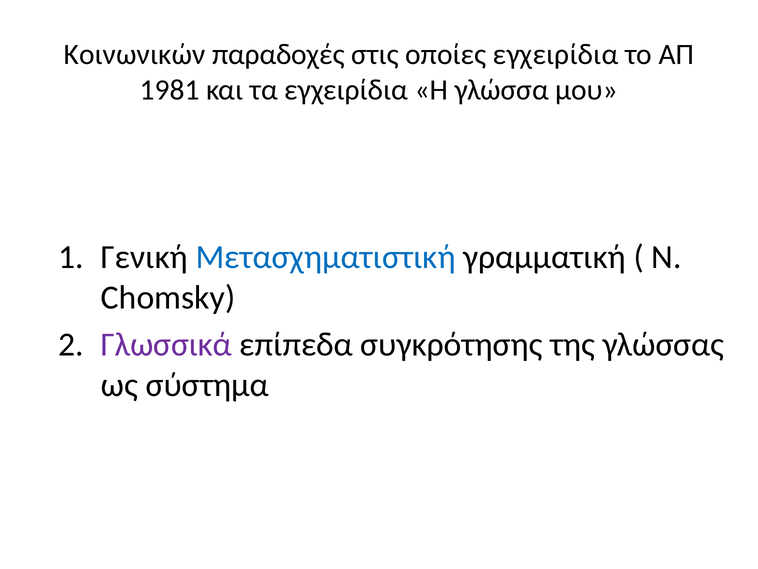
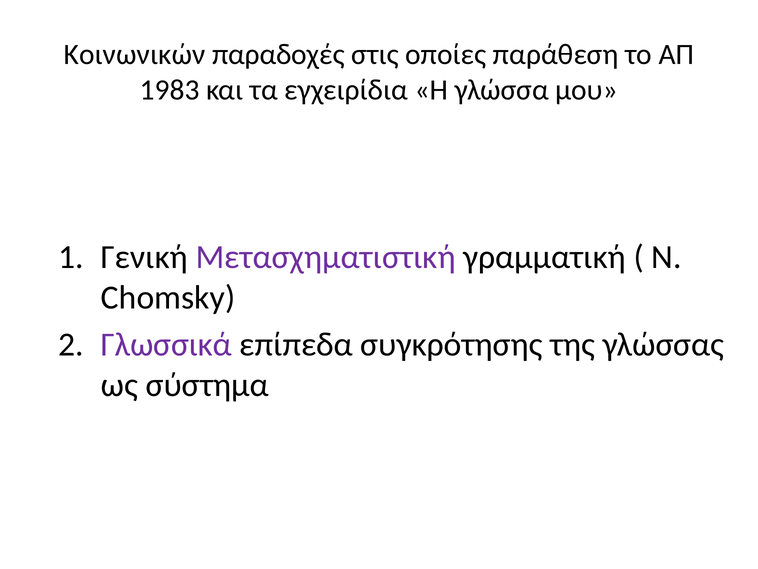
οποίες εγχειρίδια: εγχειρίδια -> παράθεση (556, 55)
1981: 1981 -> 1983 (170, 90)
Μετασχηματιστική colour: blue -> purple (326, 257)
